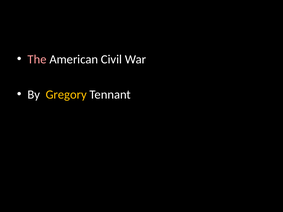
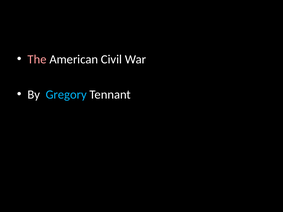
Gregory colour: yellow -> light blue (66, 95)
